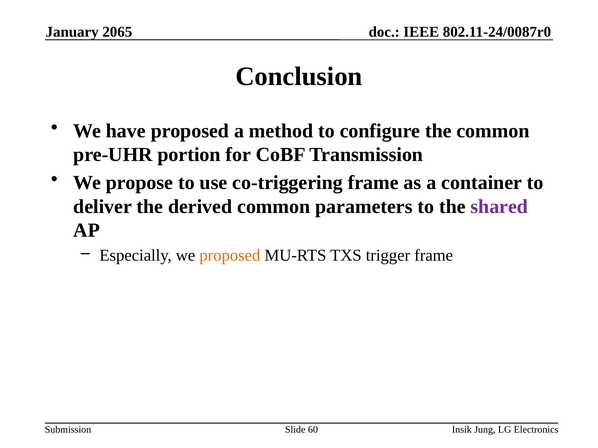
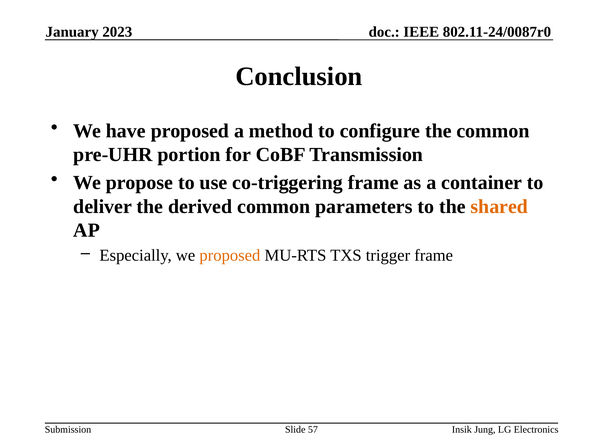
2065: 2065 -> 2023 (117, 32)
shared colour: purple -> orange (499, 207)
60: 60 -> 57 (313, 430)
